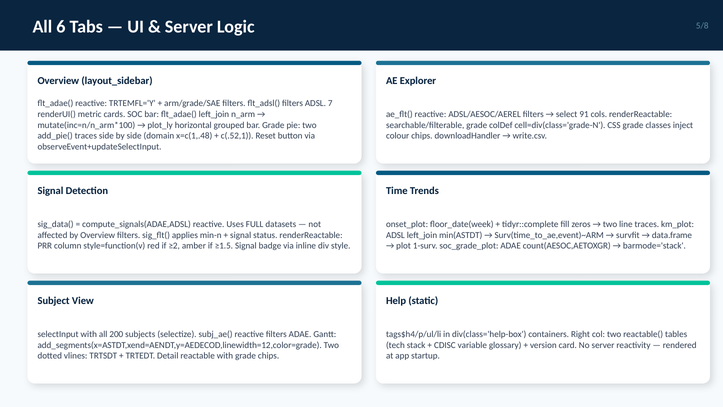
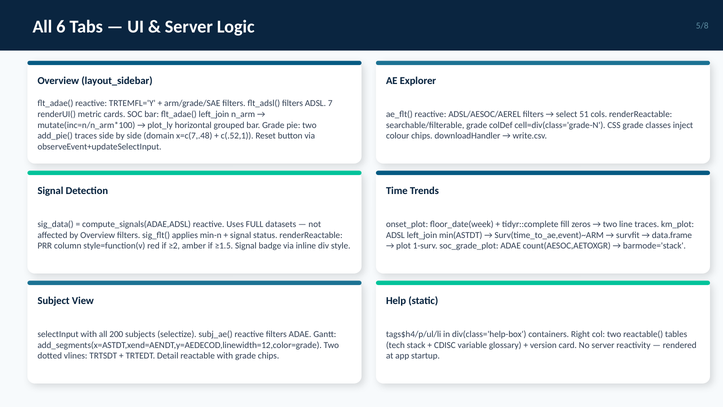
91: 91 -> 51 (584, 114)
x=c(1,.48: x=c(1,.48 -> x=c(7,.48 (194, 136)
